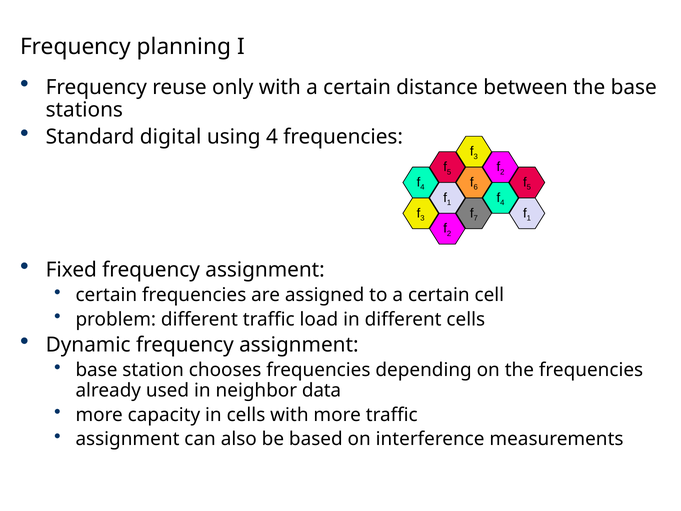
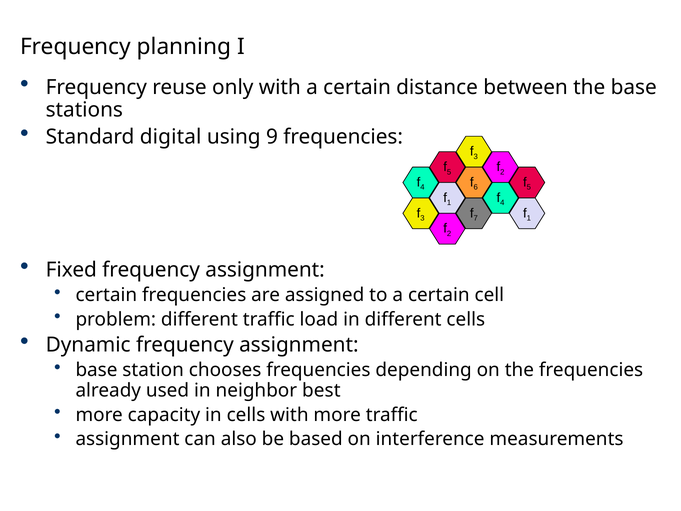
using 4: 4 -> 9 (272, 137)
data: data -> best (321, 390)
